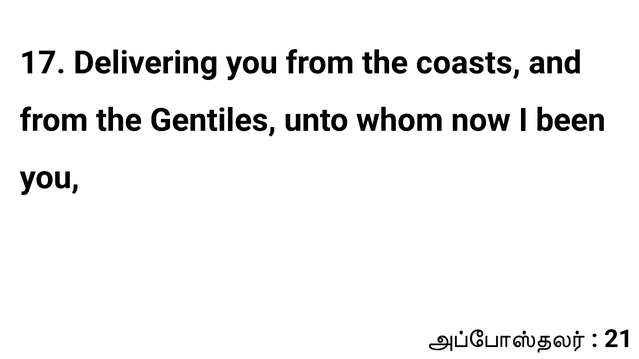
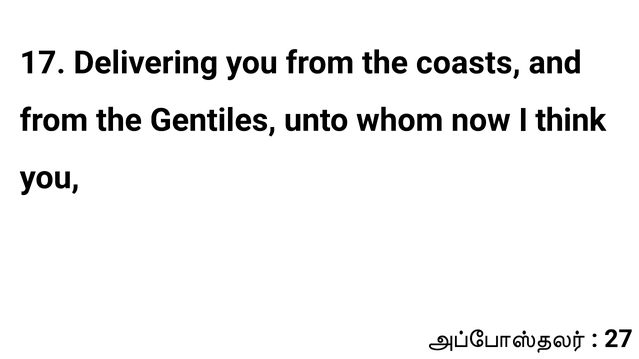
been: been -> think (571, 120)
21: 21 -> 27 (618, 339)
